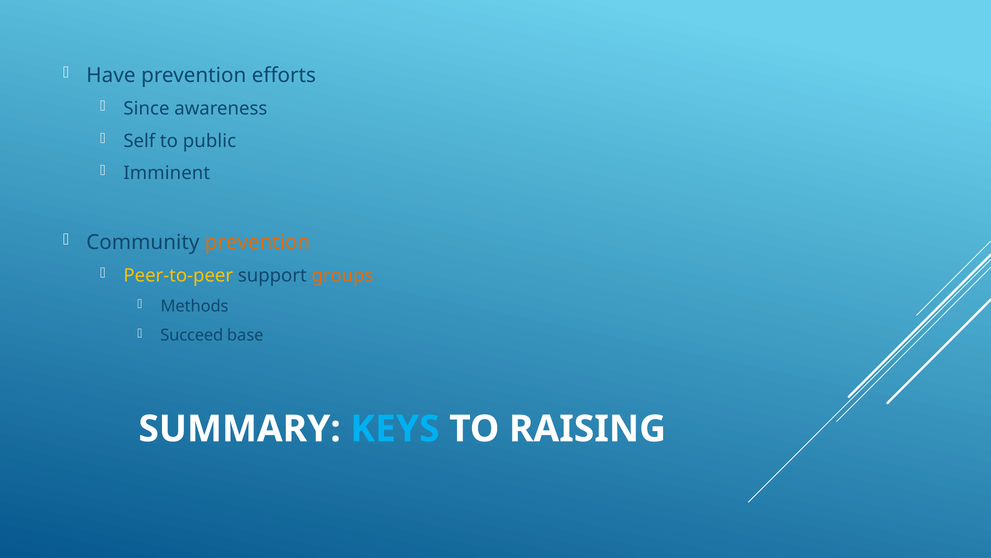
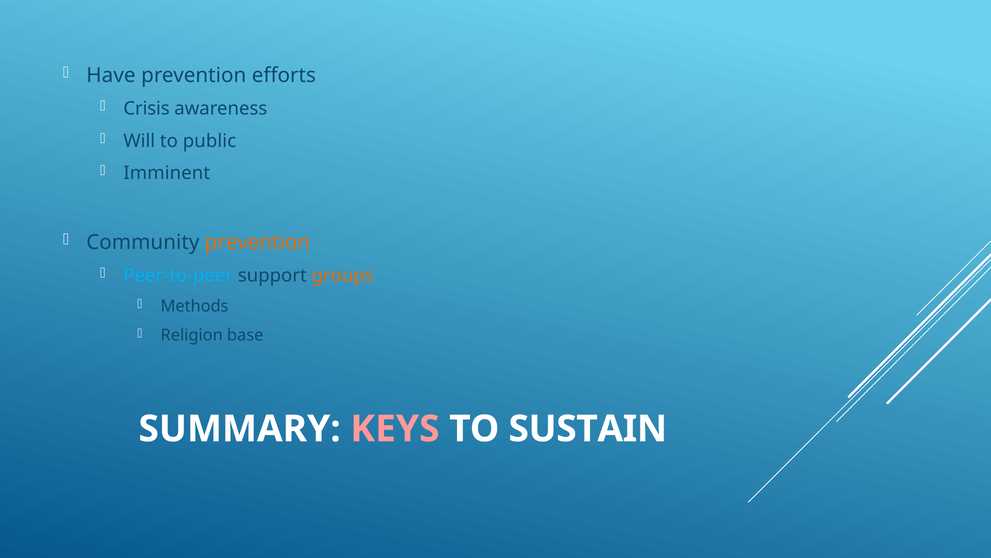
Since: Since -> Crisis (147, 109)
Self: Self -> Will (139, 141)
Peer-to-peer colour: yellow -> light blue (178, 275)
Succeed: Succeed -> Religion (192, 335)
KEYS colour: light blue -> pink (395, 429)
RAISING: RAISING -> SUSTAIN (588, 429)
